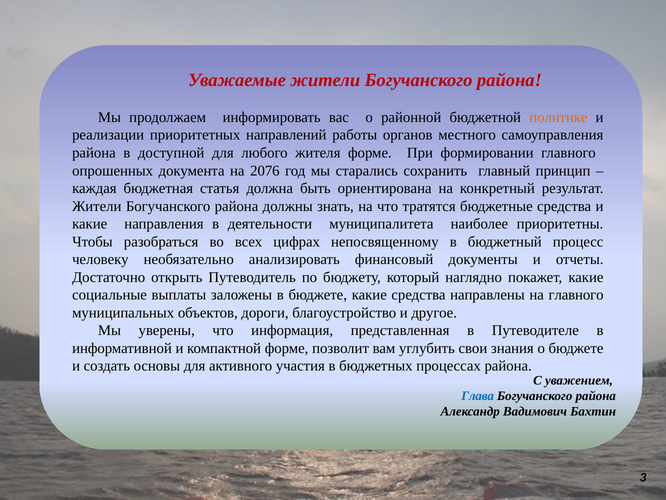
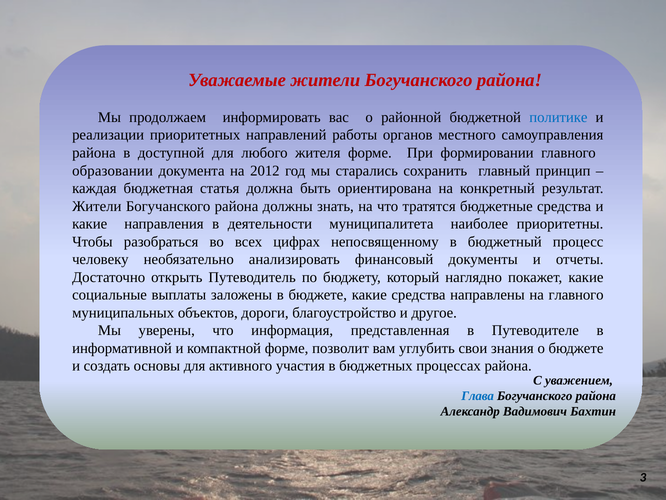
политике colour: orange -> blue (558, 117)
опрошенных: опрошенных -> образовании (113, 170)
2076: 2076 -> 2012 (265, 170)
